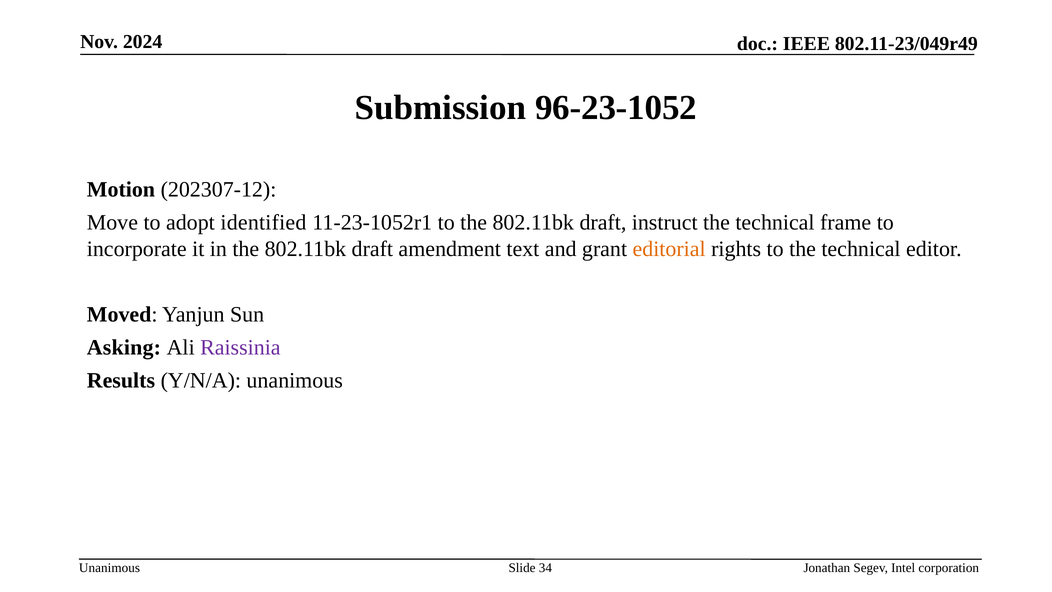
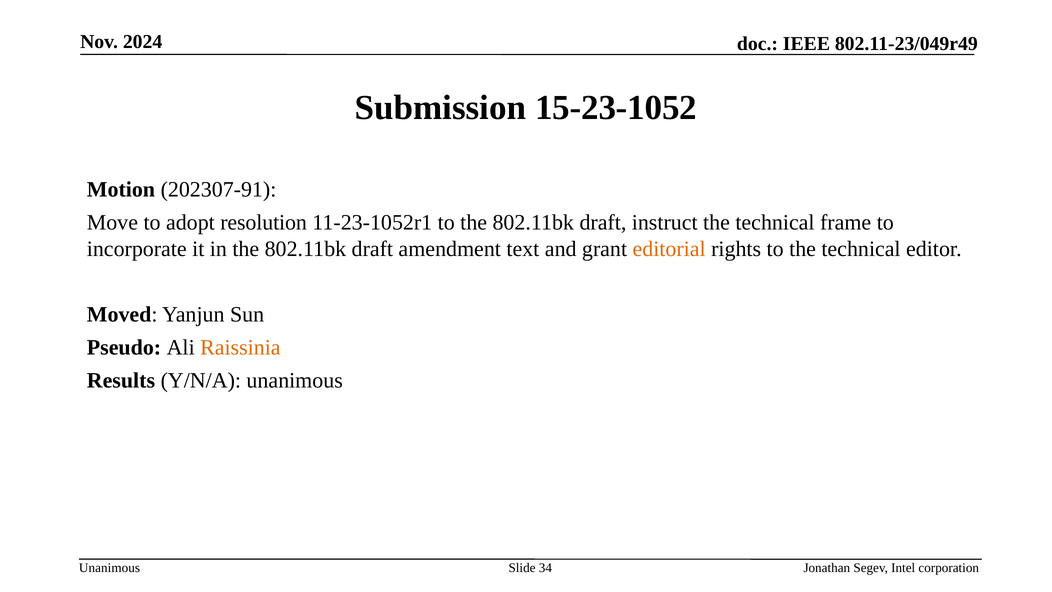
96-23-1052: 96-23-1052 -> 15-23-1052 (616, 108)
202307-12: 202307-12 -> 202307-91 (218, 190)
identified: identified -> resolution (264, 223)
Asking: Asking -> Pseudo (124, 347)
Raissinia colour: purple -> orange (240, 347)
